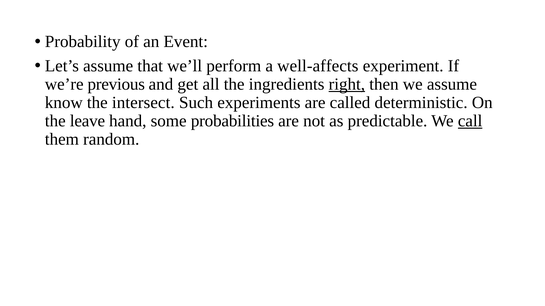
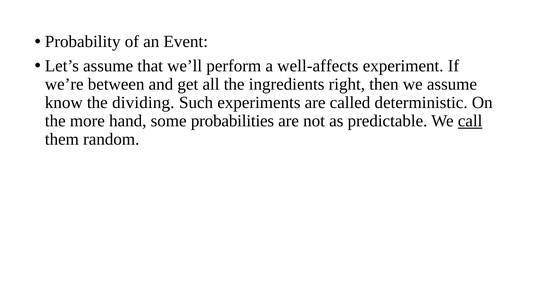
previous: previous -> between (116, 84)
right underline: present -> none (347, 84)
intersect: intersect -> dividing (143, 103)
leave: leave -> more (87, 121)
